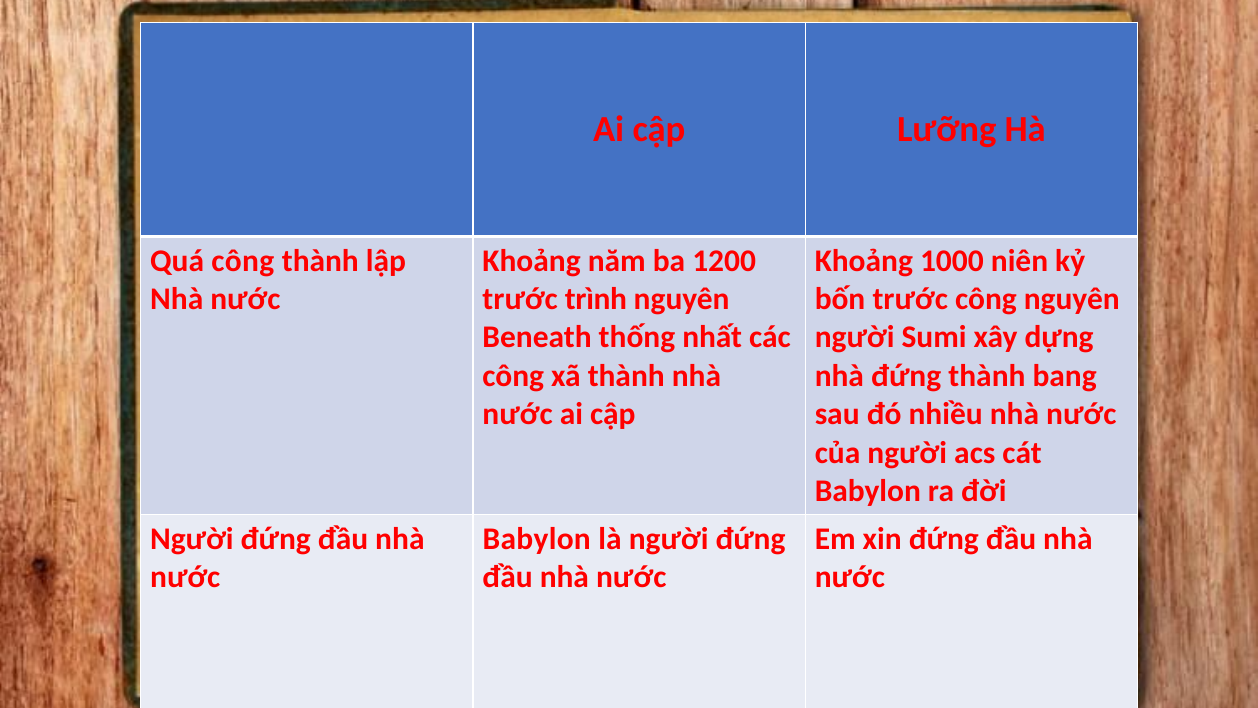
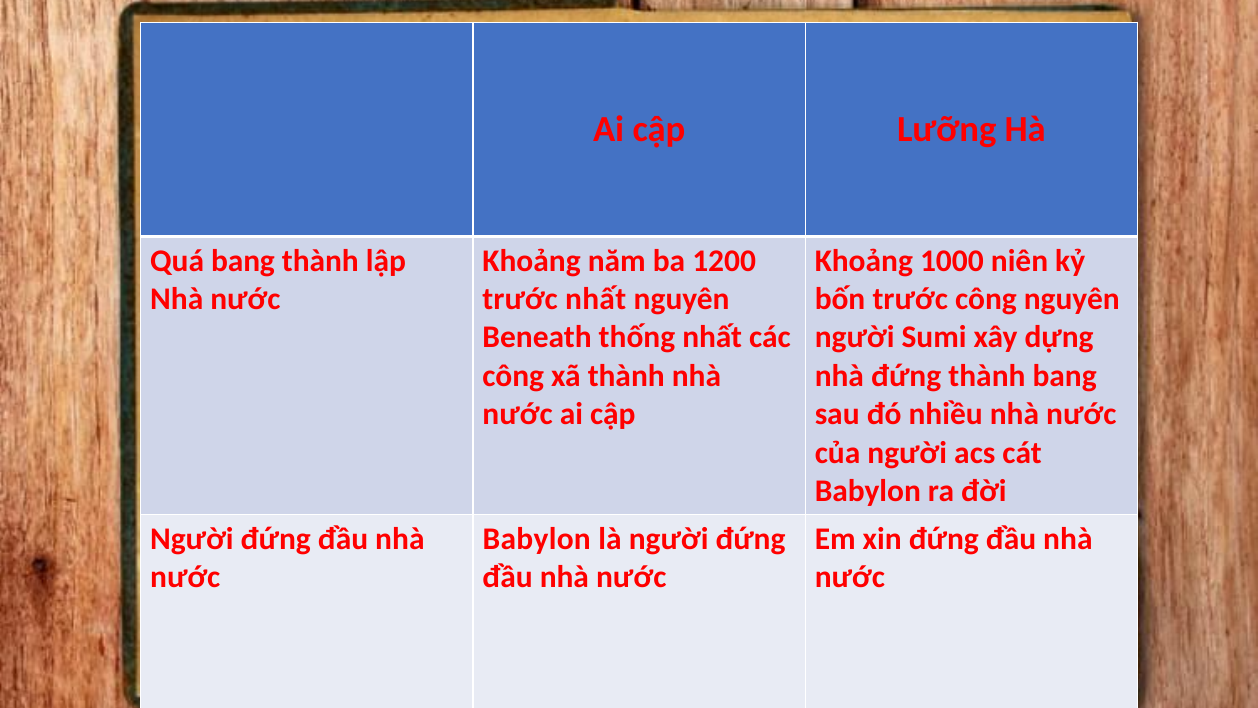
Quá công: công -> bang (243, 261)
trước trình: trình -> nhất (596, 299)
